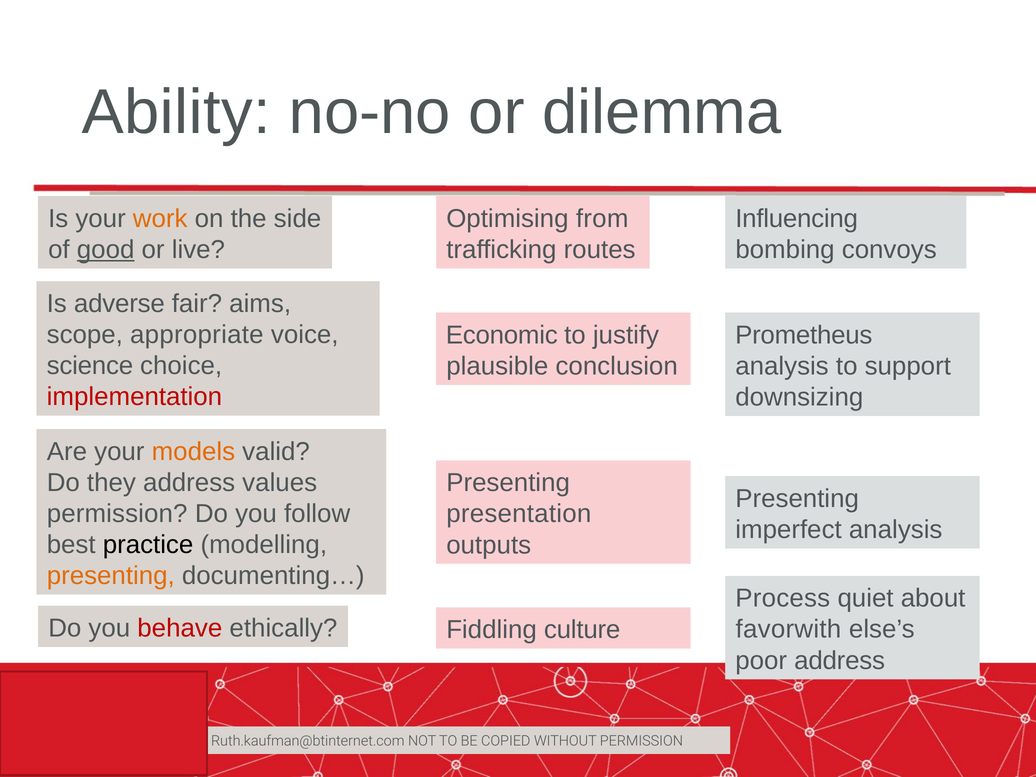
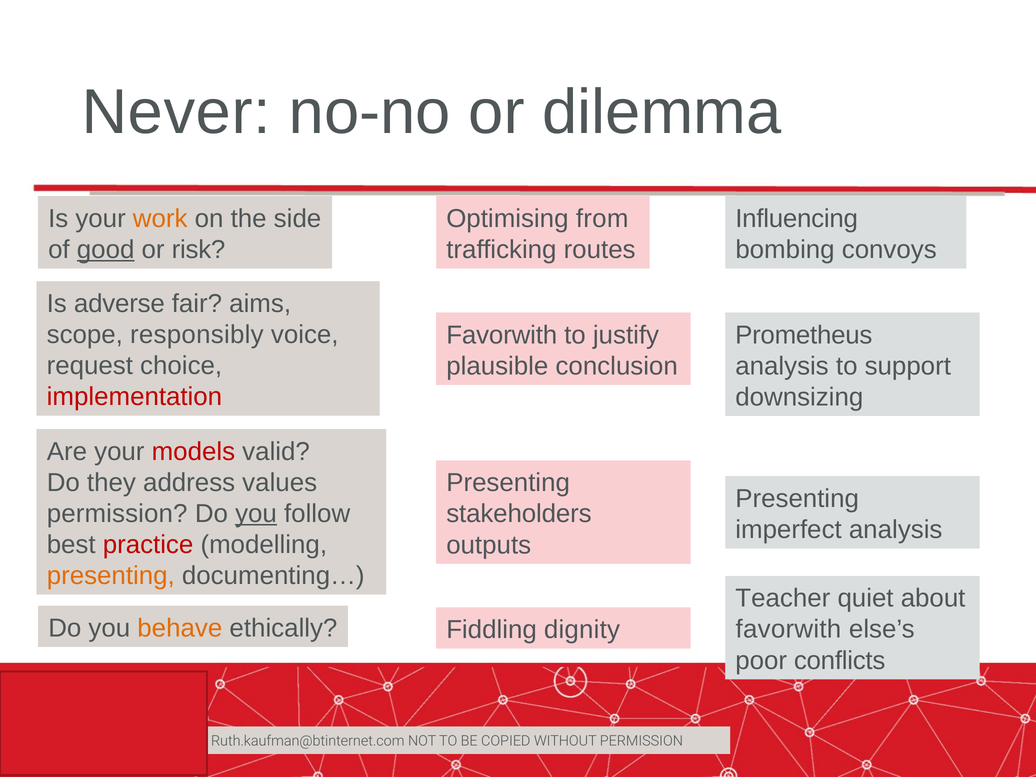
Ability: Ability -> Never (176, 113)
live: live -> risk (199, 250)
appropriate: appropriate -> responsibly (197, 335)
Economic: Economic -> Favorwith (502, 335)
science: science -> request (90, 366)
models colour: orange -> red (193, 451)
you underline: none -> present (256, 514)
presentation: presentation -> stakeholders (519, 514)
practice colour: black -> red (148, 545)
Process: Process -> Teacher (783, 598)
behave colour: red -> orange (180, 628)
culture: culture -> dignity (582, 630)
poor address: address -> conflicts (840, 660)
